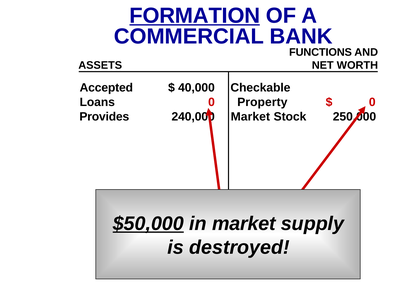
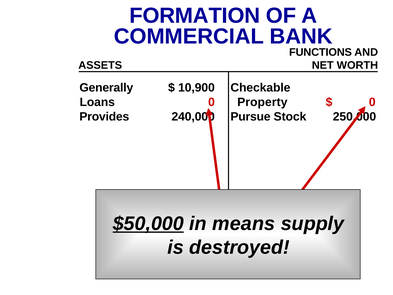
FORMATION underline: present -> none (195, 16)
Accepted: Accepted -> Generally (106, 88)
40,000: 40,000 -> 10,900 (196, 88)
Market: Market -> Pursue (251, 116)
in market: market -> means (244, 223)
